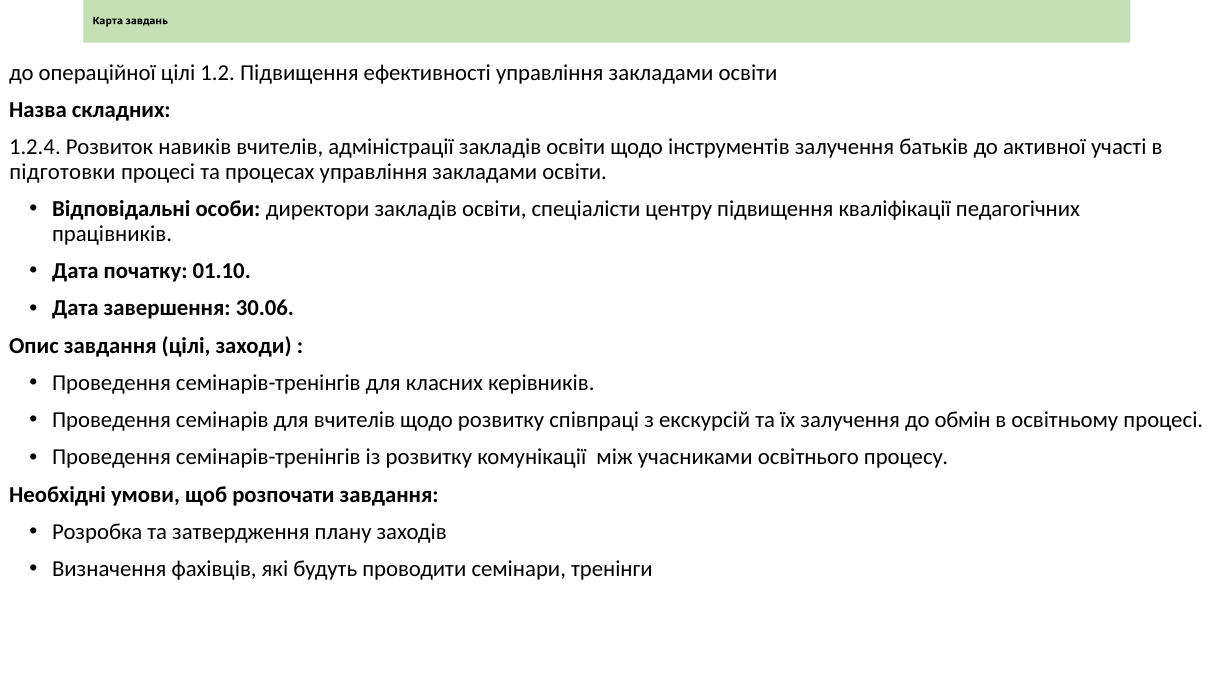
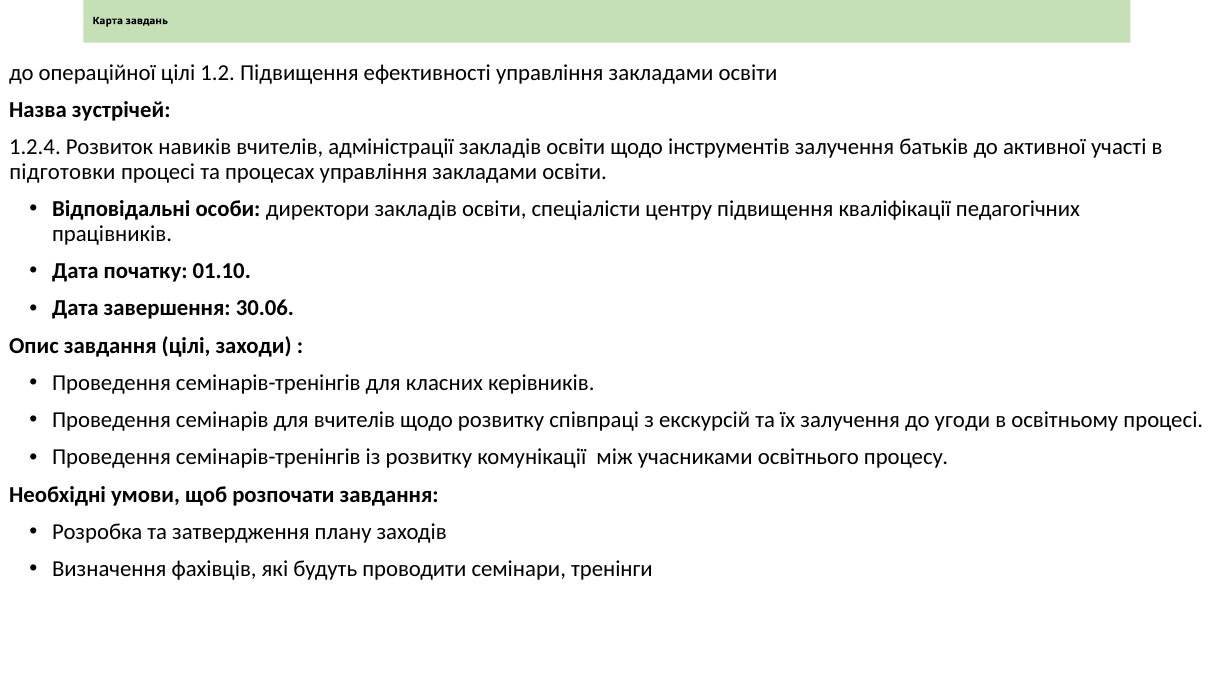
складних: складних -> зустрічей (121, 110)
обмін: обмін -> угоди (962, 420)
